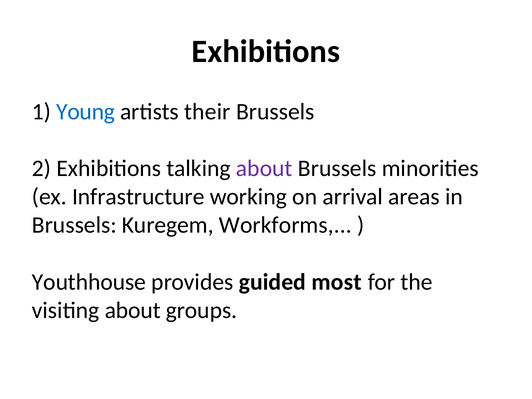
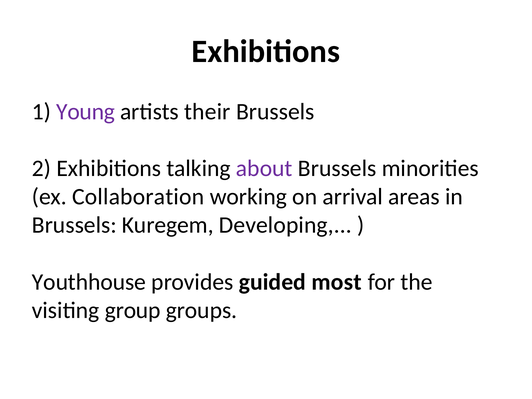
Young colour: blue -> purple (86, 112)
Infrastructure: Infrastructure -> Collaboration (138, 197)
Workforms: Workforms -> Developing (285, 225)
visiting about: about -> group (133, 310)
